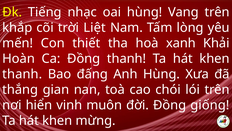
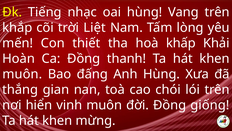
xanh: xanh -> khấp (181, 43)
thanh: thanh -> muôn (22, 74)
